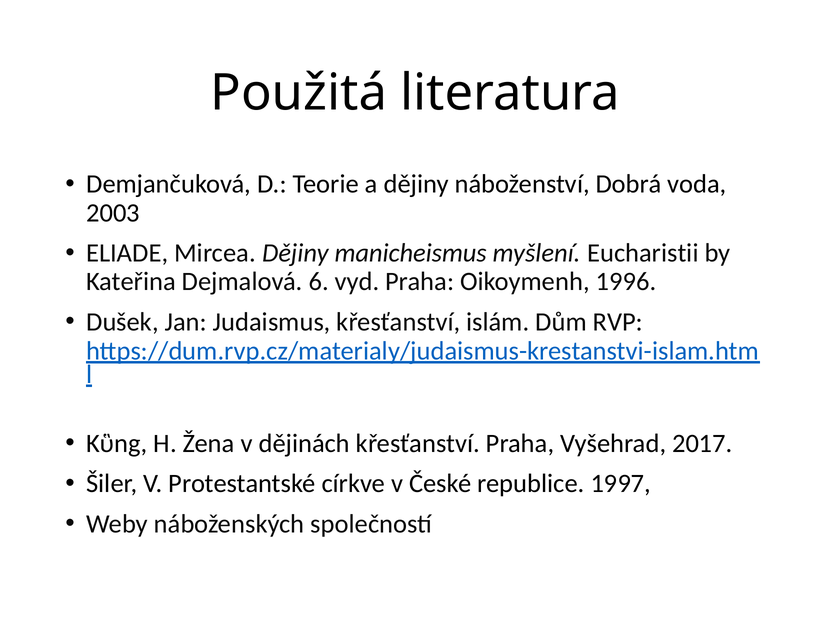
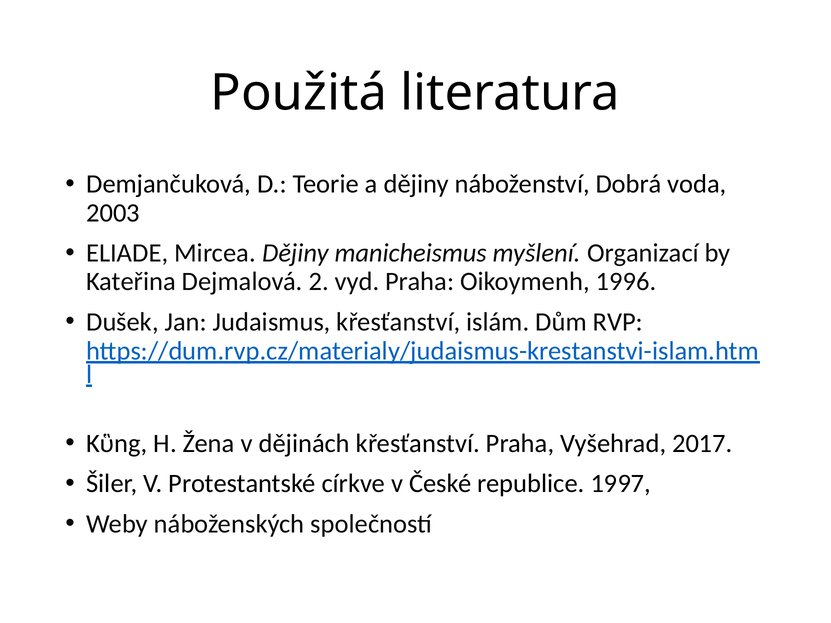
Eucharistii: Eucharistii -> Organizací (643, 253)
6: 6 -> 2 (319, 282)
